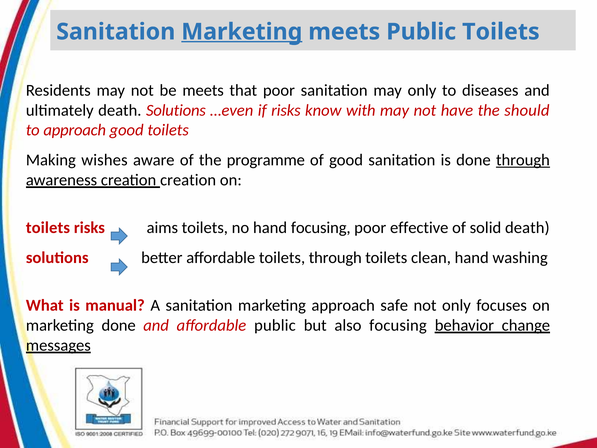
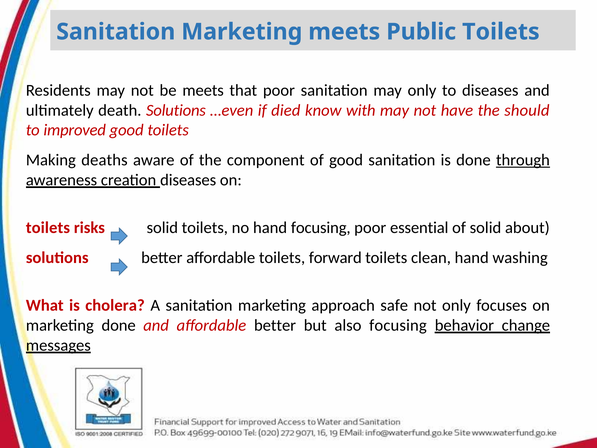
Marketing underline: present -> none (242, 32)
if risks: risks -> died (286, 110)
to approach: approach -> improved (75, 130)
wishes: wishes -> deaths (104, 160)
programme: programme -> component (266, 160)
creation creation: creation -> diseases (188, 180)
risks aims: aims -> solid (162, 228)
effective: effective -> essential (419, 228)
solid death: death -> about (527, 228)
toilets through: through -> forward (335, 258)
manual: manual -> cholera (115, 305)
affordable public: public -> better (275, 325)
